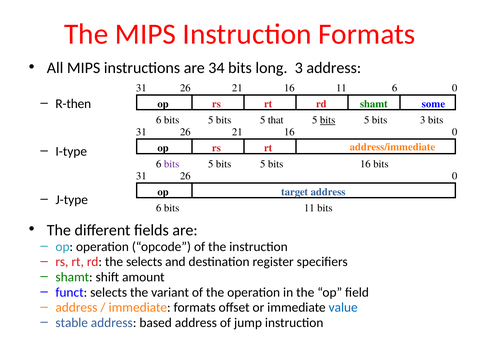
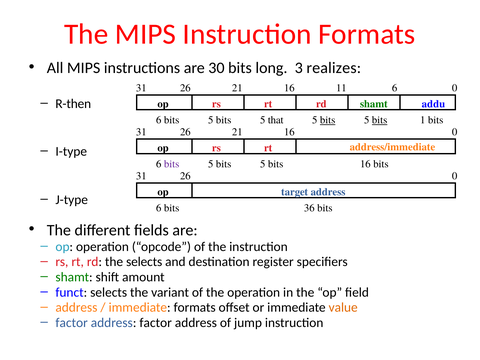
34: 34 -> 30 (216, 68)
3 address: address -> realizes (334, 68)
some: some -> addu (433, 104)
bits underline: none -> present (380, 120)
bits 3: 3 -> 1 (423, 120)
bits 11: 11 -> 36 (309, 208)
value colour: blue -> orange (343, 307)
stable: stable -> factor (72, 323)
address based: based -> factor (156, 323)
